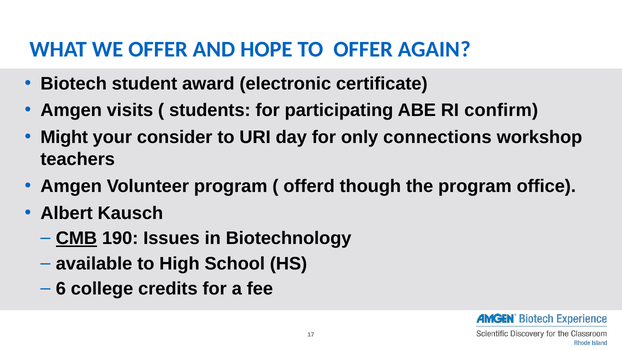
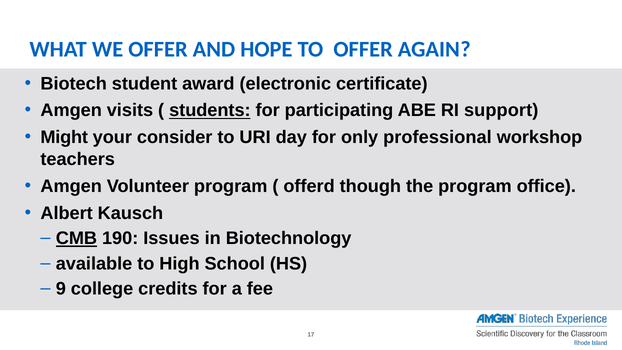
students underline: none -> present (210, 110)
confirm: confirm -> support (501, 110)
connections: connections -> professional (437, 137)
6: 6 -> 9 (61, 289)
